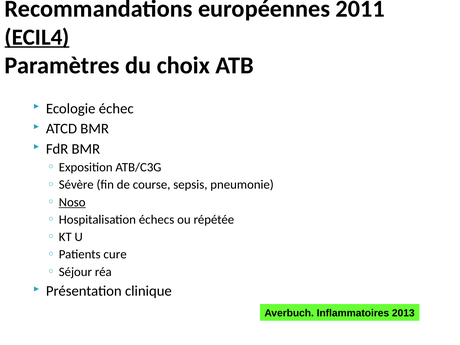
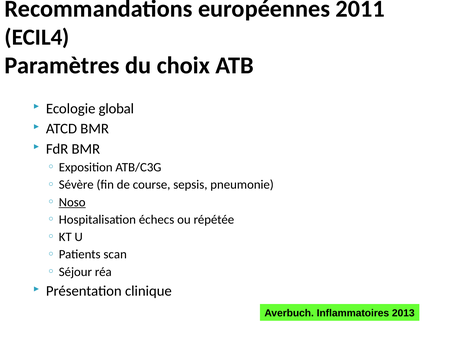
ECIL4 underline: present -> none (37, 37)
échec: échec -> global (116, 109)
cure: cure -> scan (115, 254)
